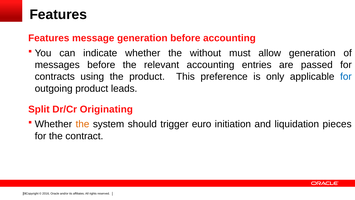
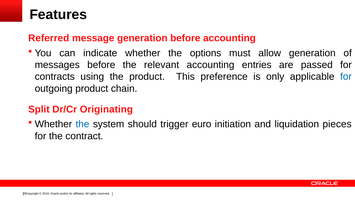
Features: Features -> Referred (49, 38)
without: without -> options (206, 53)
leads: leads -> chain (124, 88)
the colour: orange -> blue (82, 124)
